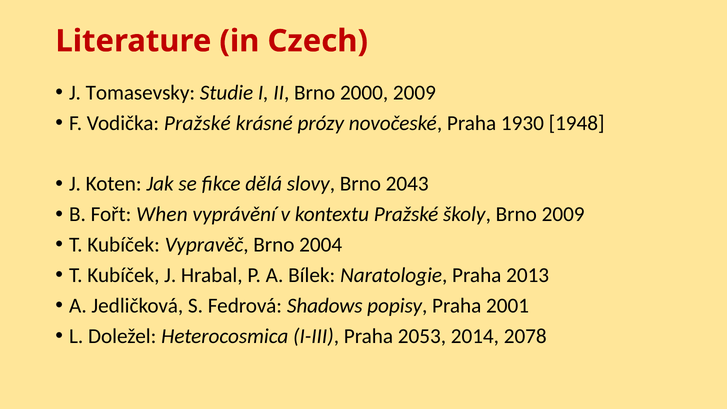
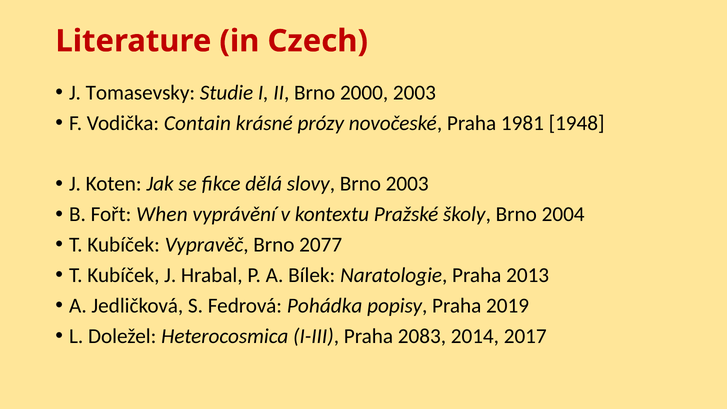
2000 2009: 2009 -> 2003 (414, 93)
Vodička Pražské: Pražské -> Contain (197, 123)
1930: 1930 -> 1981 (522, 123)
Brno 2043: 2043 -> 2003 (407, 184)
Brno 2009: 2009 -> 2004 (563, 214)
2004: 2004 -> 2077 (321, 245)
Shadows: Shadows -> Pohádka (325, 306)
2001: 2001 -> 2019 (508, 306)
2053: 2053 -> 2083 (422, 336)
2078: 2078 -> 2017 (525, 336)
